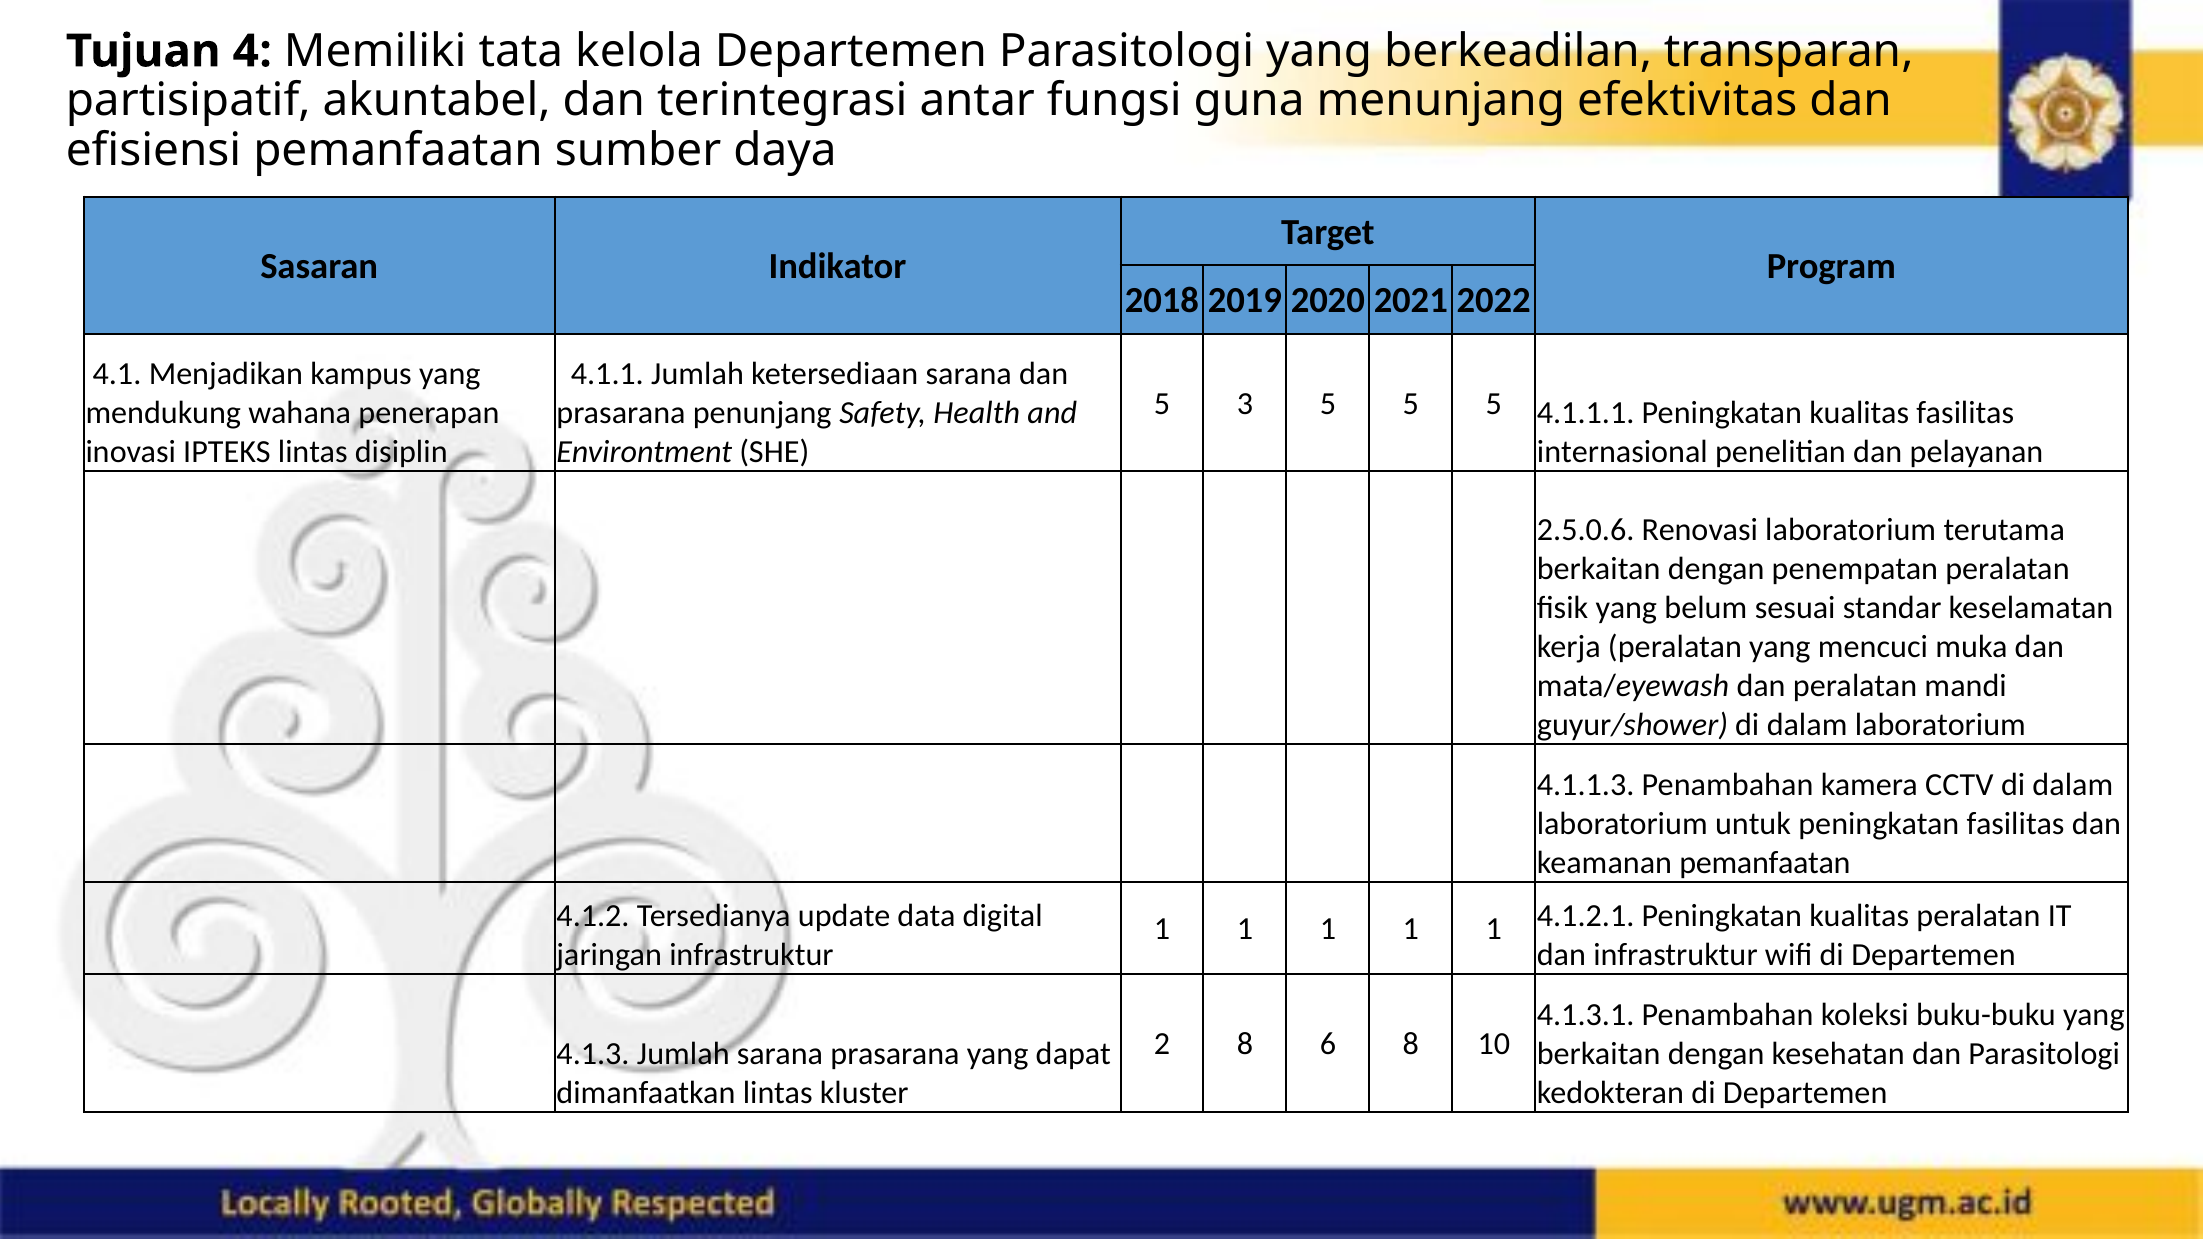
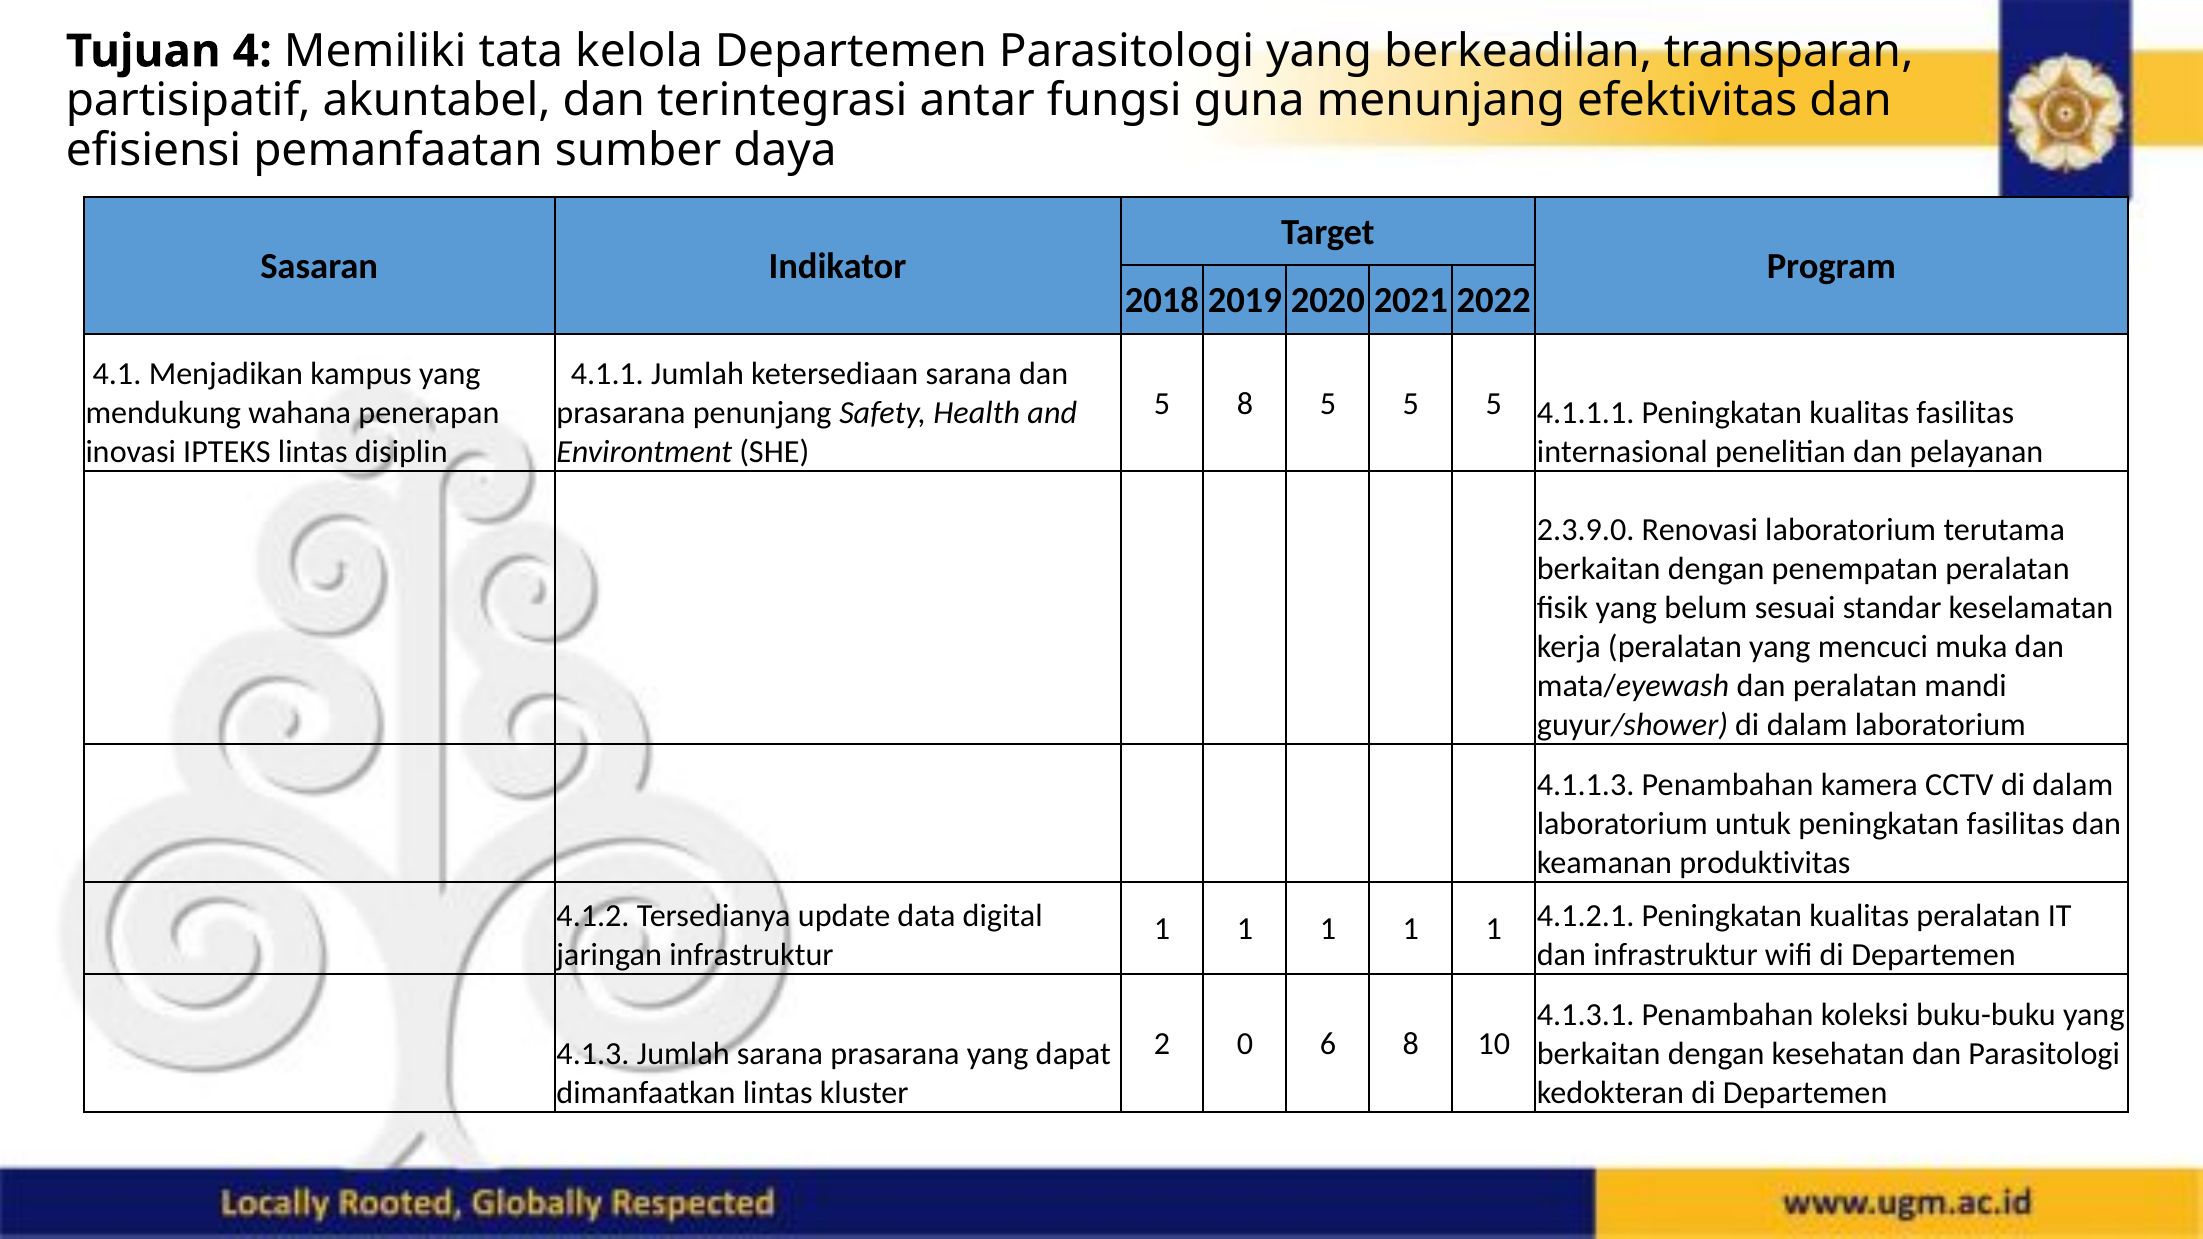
5 3: 3 -> 8 (1245, 404)
2.5.0.6: 2.5.0.6 -> 2.3.9.0 (1586, 530)
keamanan pemanfaatan: pemanfaatan -> produktivitas (1765, 863)
2 8: 8 -> 0 (1245, 1044)
